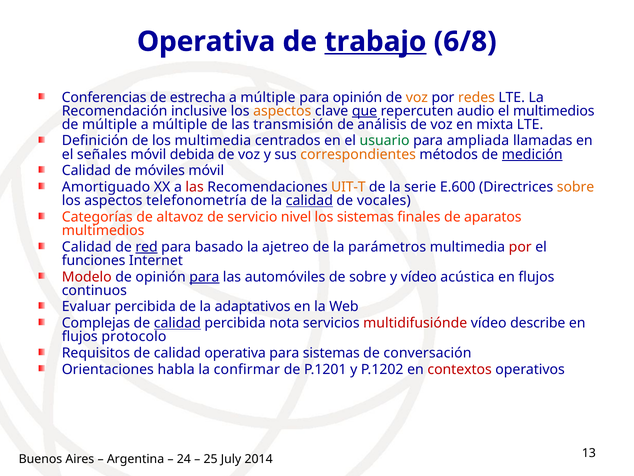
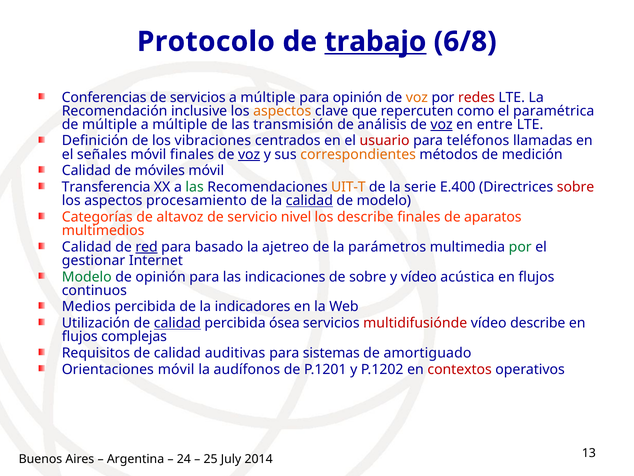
Operativa: Operativa -> Protocolo (206, 42)
de estrecha: estrecha -> servicios (198, 97)
redes colour: orange -> red (477, 97)
que underline: present -> none (365, 111)
audio: audio -> como (476, 111)
el multimedios: multimedios -> paramétrica (554, 111)
voz underline: none -> present (442, 124)
mixta: mixta -> entre (495, 124)
los multimedia: multimedia -> vibraciones (213, 141)
usuario colour: green -> red (385, 141)
ampliada: ampliada -> teléfonos (478, 141)
móvil debida: debida -> finales (192, 154)
voz underline: none -> present (249, 154)
medición underline: present -> none (532, 154)
Amortiguado: Amortiguado -> Transferencia (106, 187)
las colour: red -> green (195, 187)
E.600: E.600 -> E.400 (458, 187)
sobre colour: orange -> red (576, 187)
telefonometría: telefonometría -> procesamiento (196, 200)
de vocales: vocales -> modelo (384, 200)
los sistemas: sistemas -> describe (365, 217)
por colour: red -> green (520, 247)
funciones: funciones -> gestionar (94, 260)
Modelo colour: red -> green (87, 277)
para underline: present -> none (204, 277)
automóviles: automóviles -> indicaciones (285, 277)
Evaluar: Evaluar -> Medios (86, 306)
adaptativos: adaptativos -> indicadores (253, 306)
Complejas: Complejas -> Utilización (96, 323)
nota: nota -> ósea (284, 323)
protocolo: protocolo -> complejas (134, 336)
calidad operativa: operativa -> auditivas (235, 353)
conversación: conversación -> amortiguado (427, 353)
Orientaciones habla: habla -> móvil (176, 369)
confirmar: confirmar -> audífonos (247, 369)
